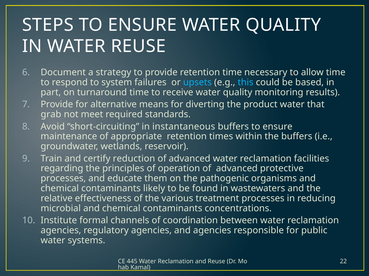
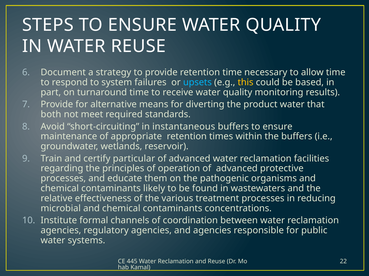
this colour: light blue -> yellow (246, 83)
grab: grab -> both (51, 115)
reduction: reduction -> particular (134, 159)
